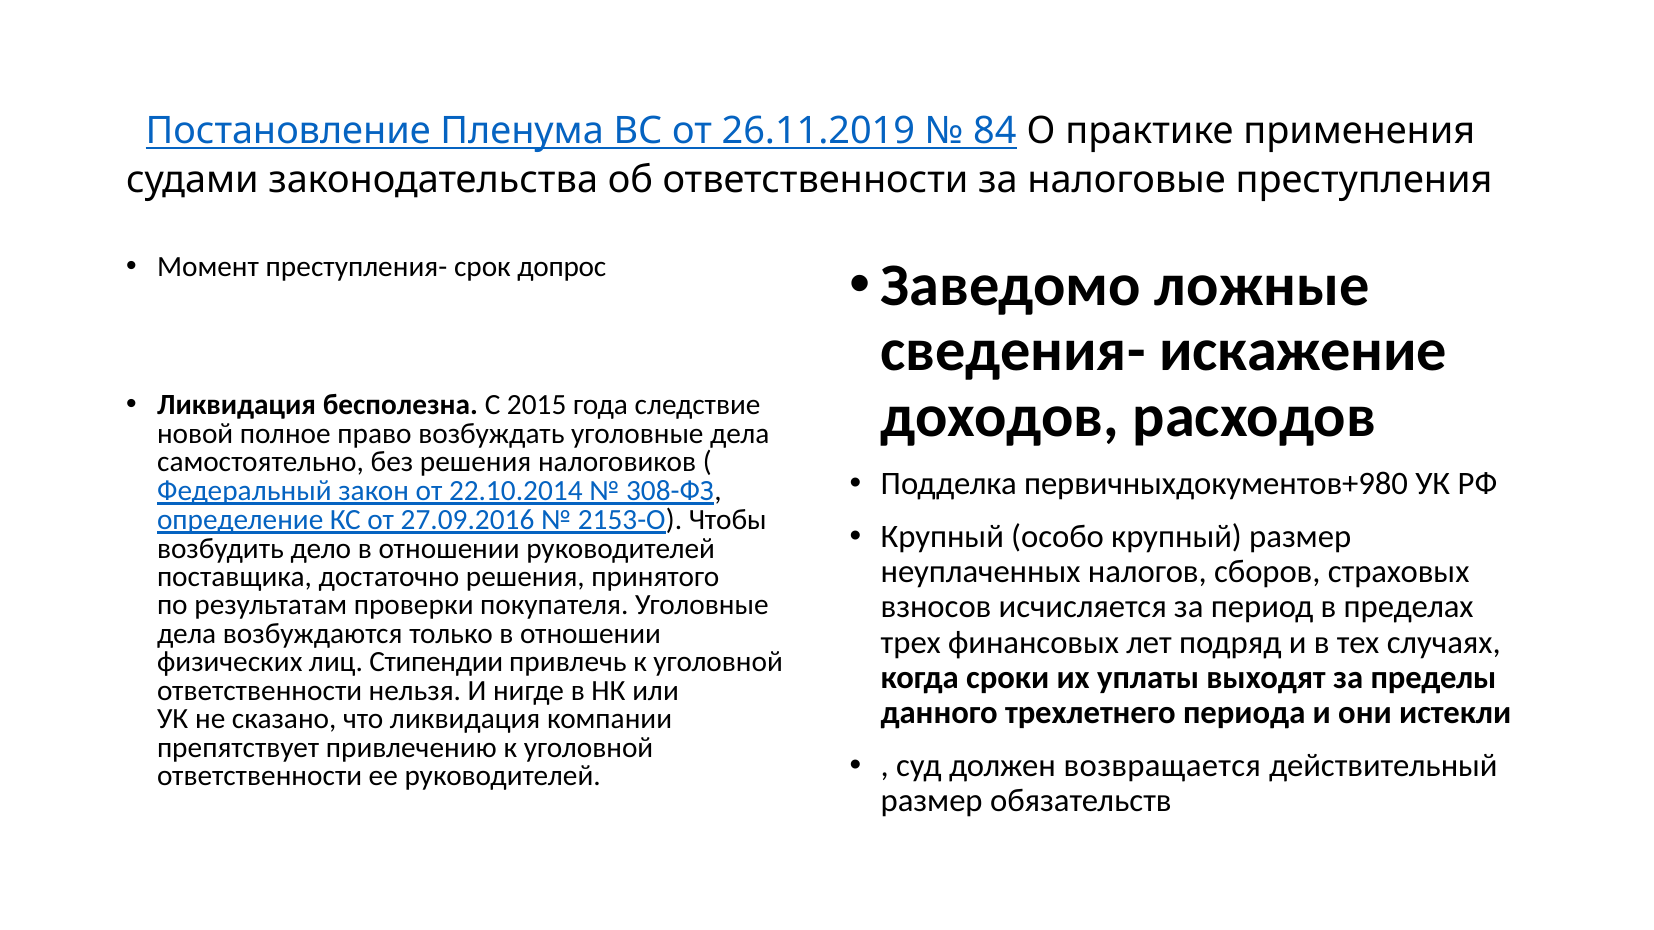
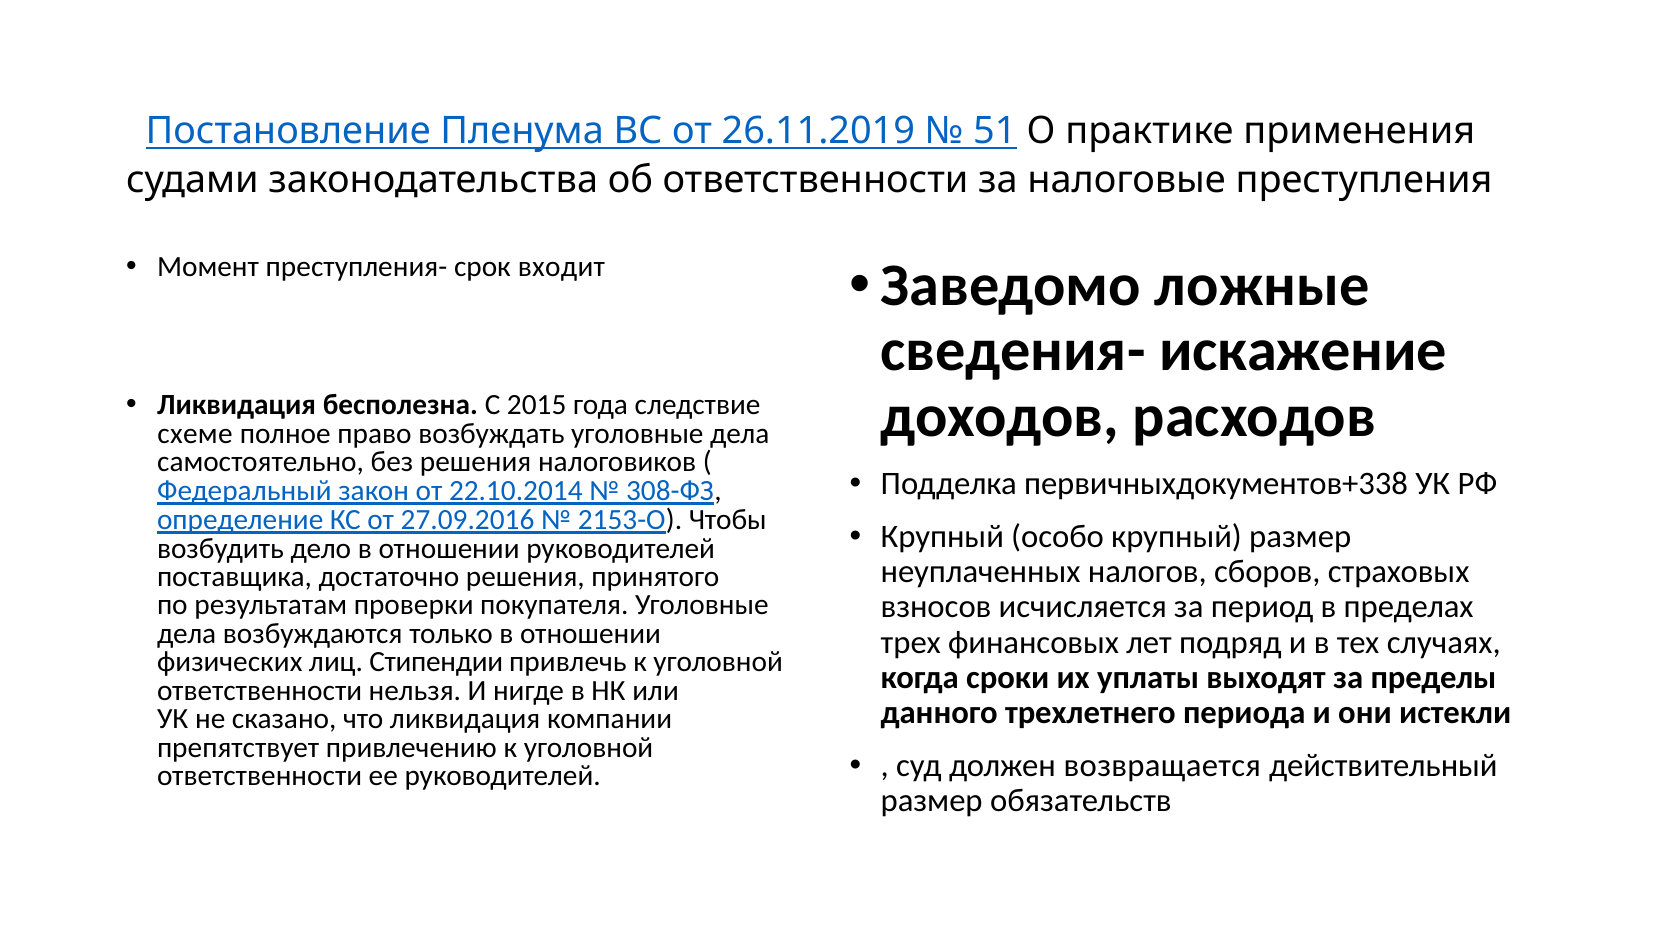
84: 84 -> 51 (995, 131)
допрос: допрос -> входит (561, 267)
новой: новой -> схеме (195, 434)
первичныхдокументов+980: первичныхдокументов+980 -> первичныхдокументов+338 (1216, 484)
